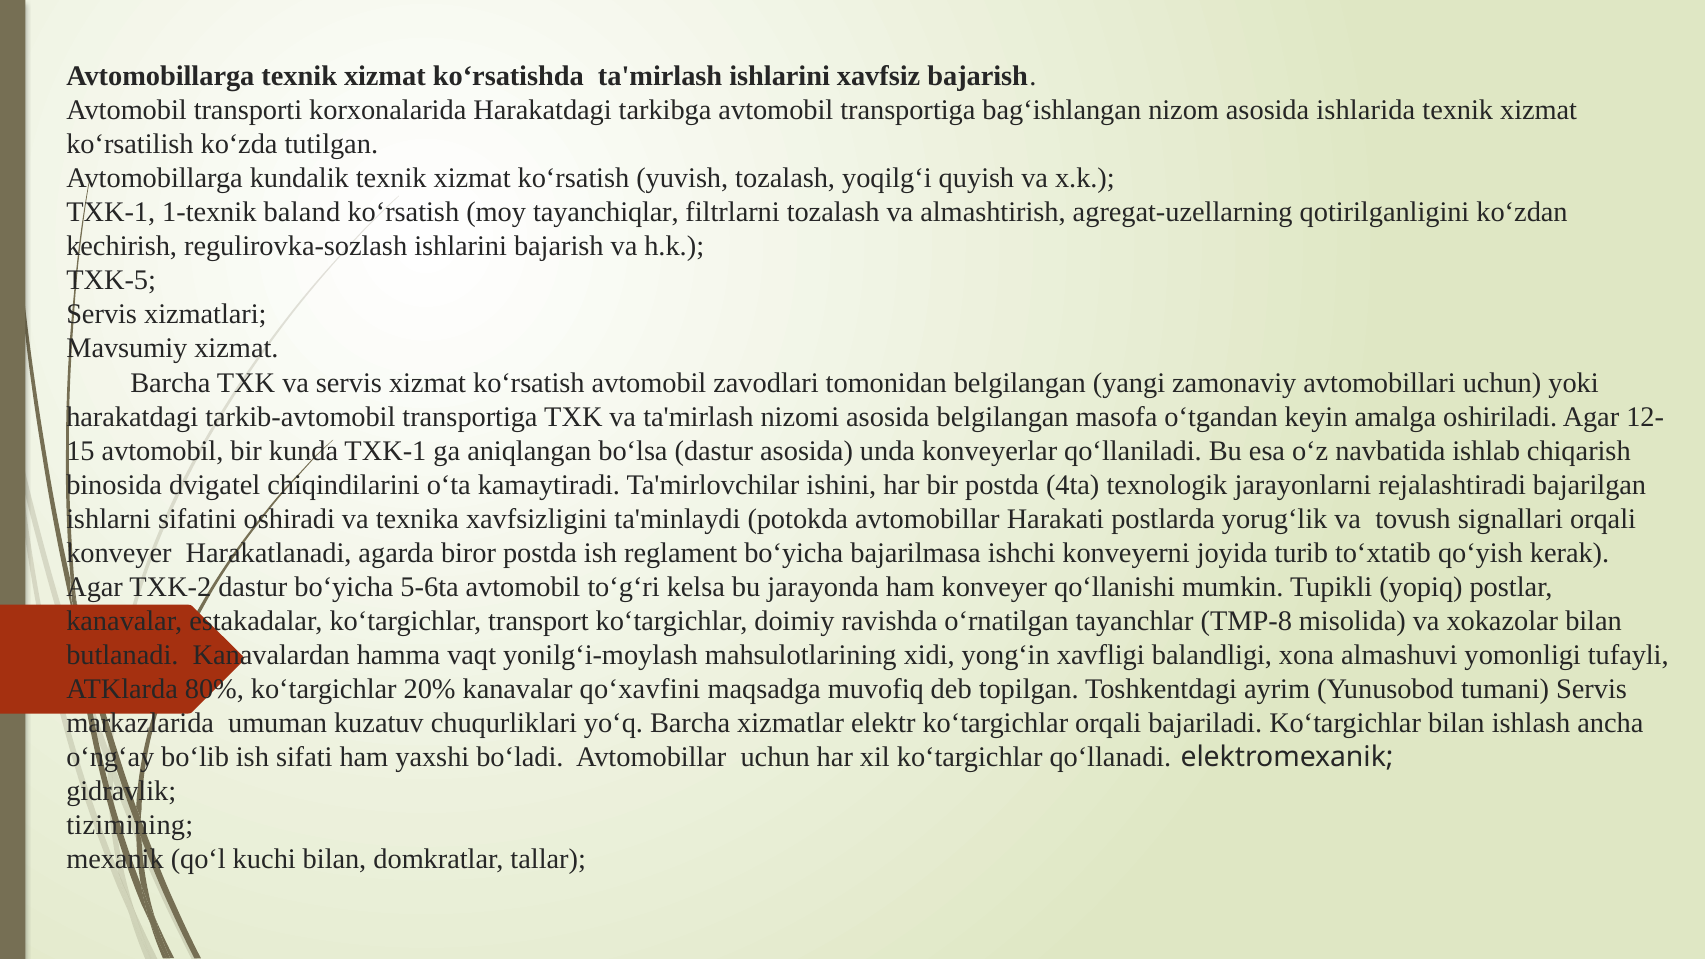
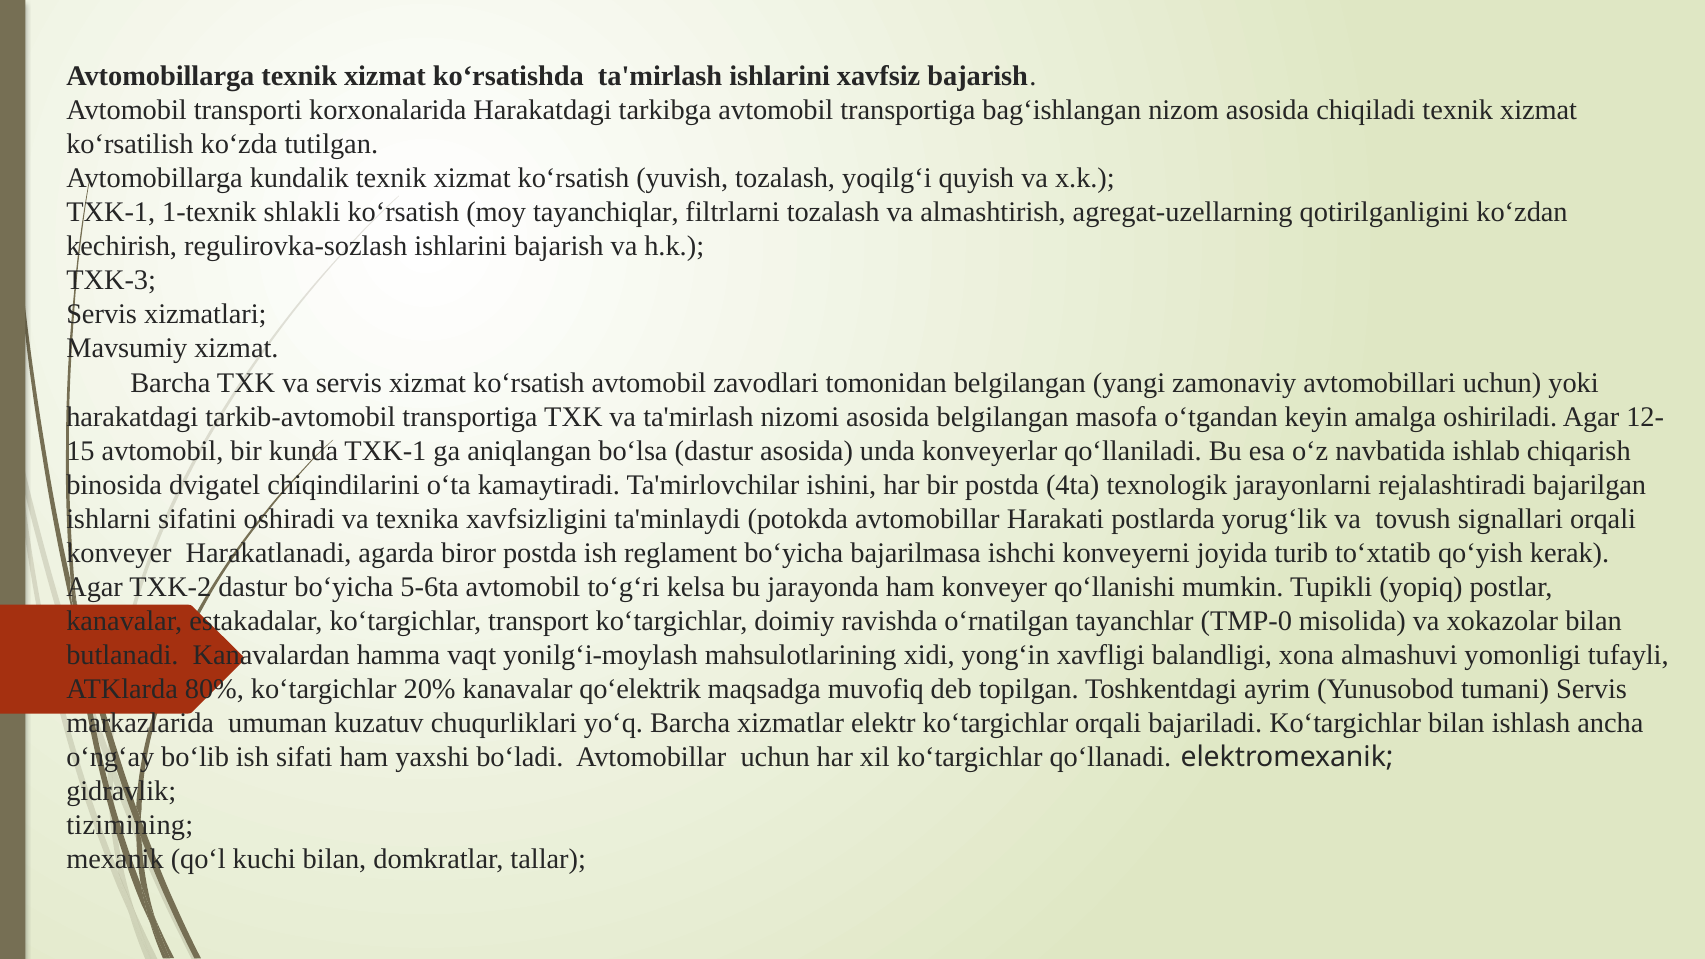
ishlarida: ishlarida -> chiqiladi (1366, 110)
baland: baland -> shlakli (302, 212)
TXK-5: TXK-5 -> TXK-3 (111, 281)
TMP-8: TMP-8 -> TMP-0 (1246, 621)
qo‘xavfini: qo‘xavfini -> qo‘elektrik (640, 689)
